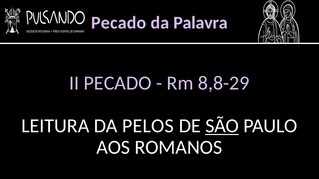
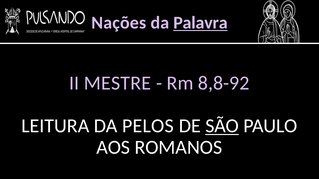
Pecado: Pecado -> Nações (119, 23)
Palavra underline: none -> present (201, 23)
II PECADO: PECADO -> MESTRE (118, 83)
8,8-29: 8,8-29 -> 8,8-92 (224, 83)
